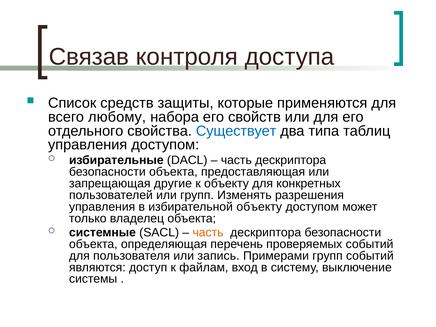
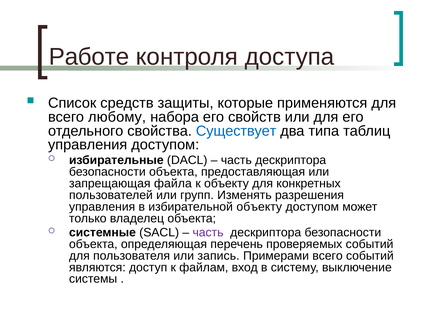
Связав: Связав -> Работе (89, 57)
другие: другие -> файла (173, 183)
часть colour: orange -> purple (208, 232)
Примерами групп: групп -> всего (328, 256)
